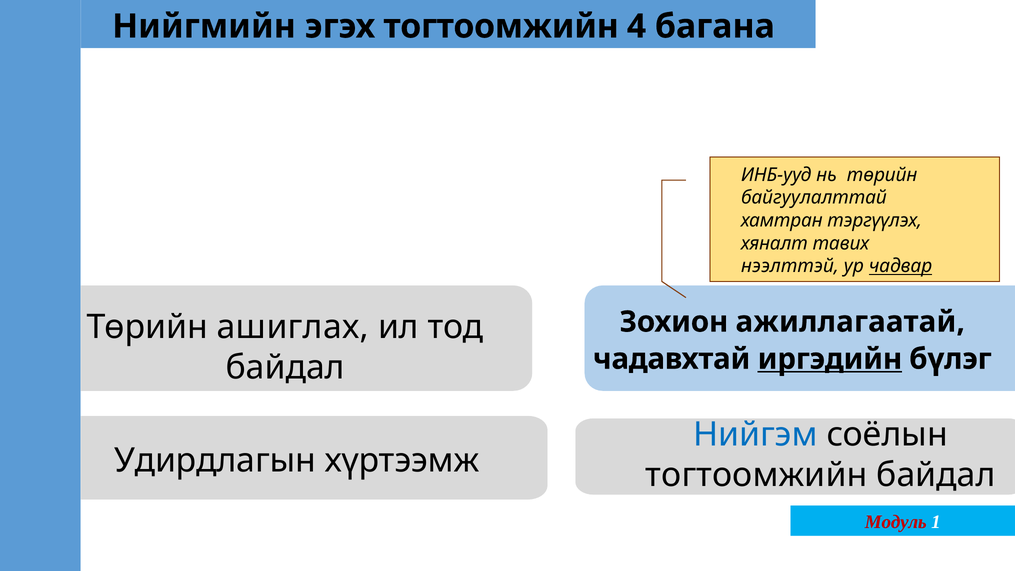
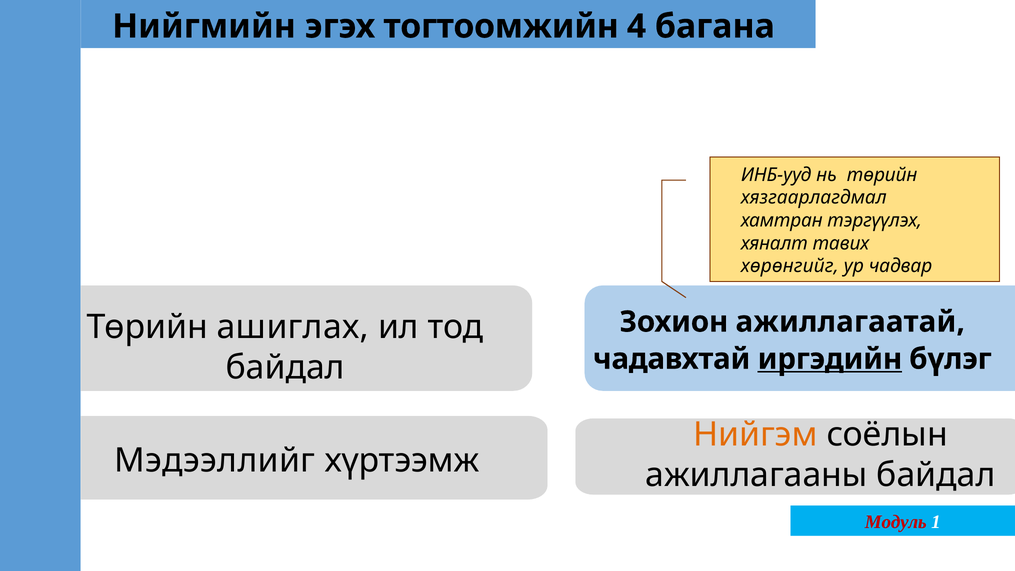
байгуулалттай: байгуулалттай -> хязгаарлагдмал (814, 198)
нээлттэй: нээлттэй -> хөрөнгийг (790, 266)
чадвар underline: present -> none (901, 266)
Нийгэм colour: blue -> orange (755, 435)
Удирдлагын: Удирдлагын -> Мэдээллийг (215, 461)
тогтоомжийн: тогтоомжийн -> ажиллагааны (757, 475)
